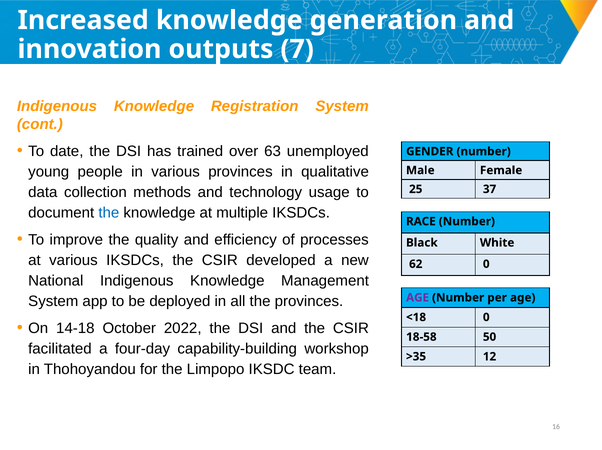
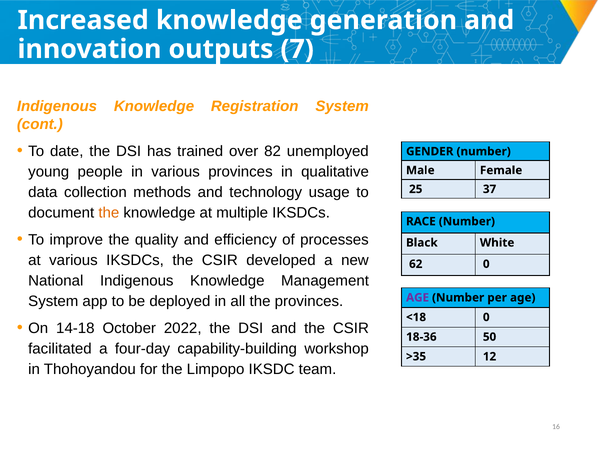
63: 63 -> 82 (273, 151)
the colour: blue -> orange (109, 213)
18-58: 18-58 -> 18-36 (421, 337)
